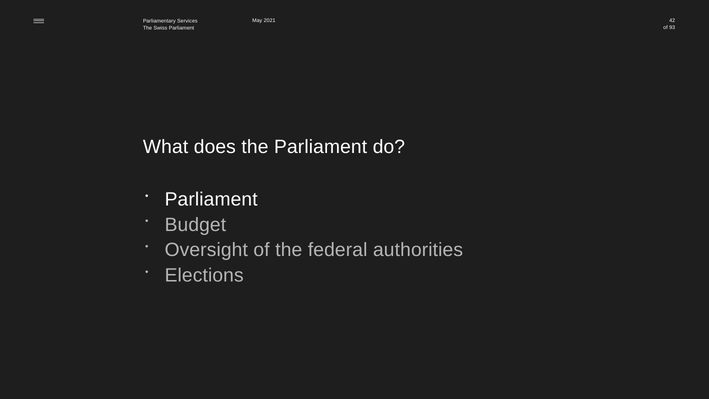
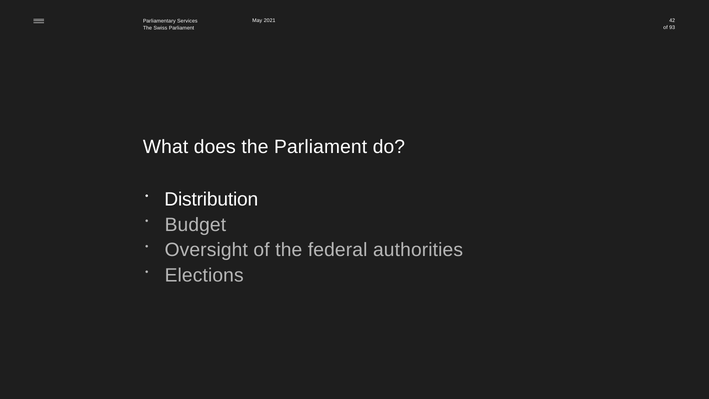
Parliament: Parliament -> Distribution (211, 199)
